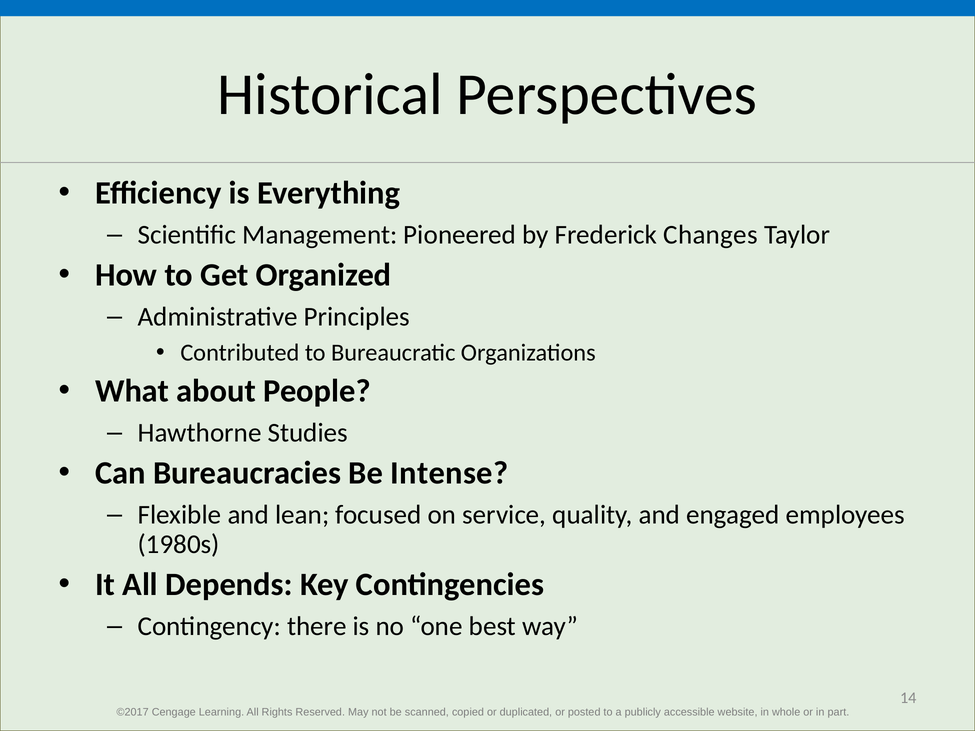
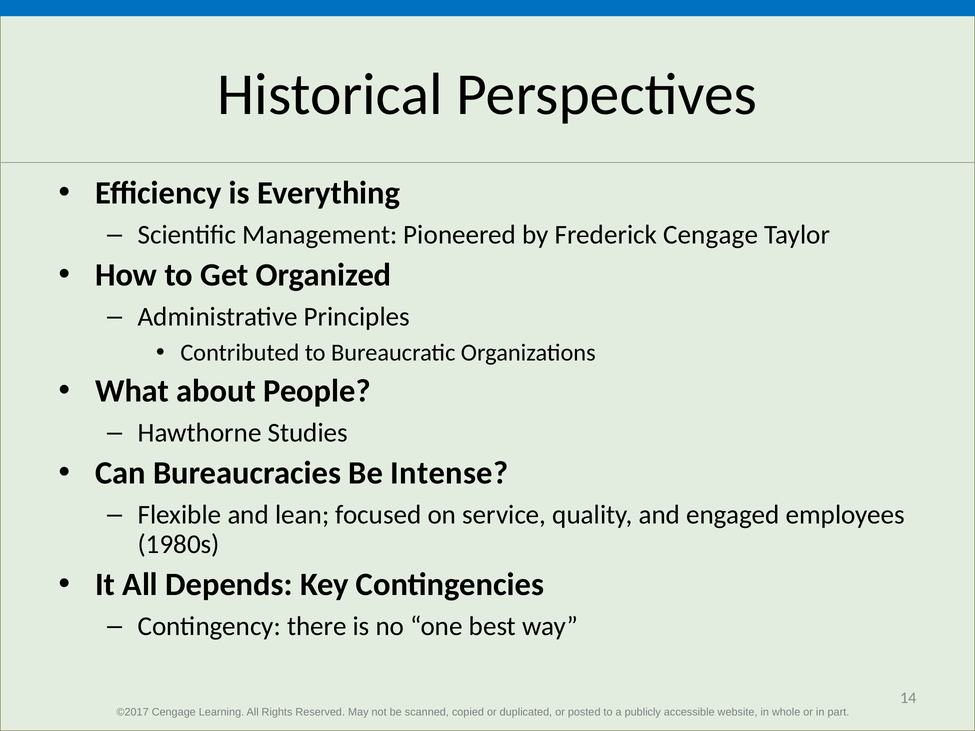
Frederick Changes: Changes -> Cengage (711, 235)
